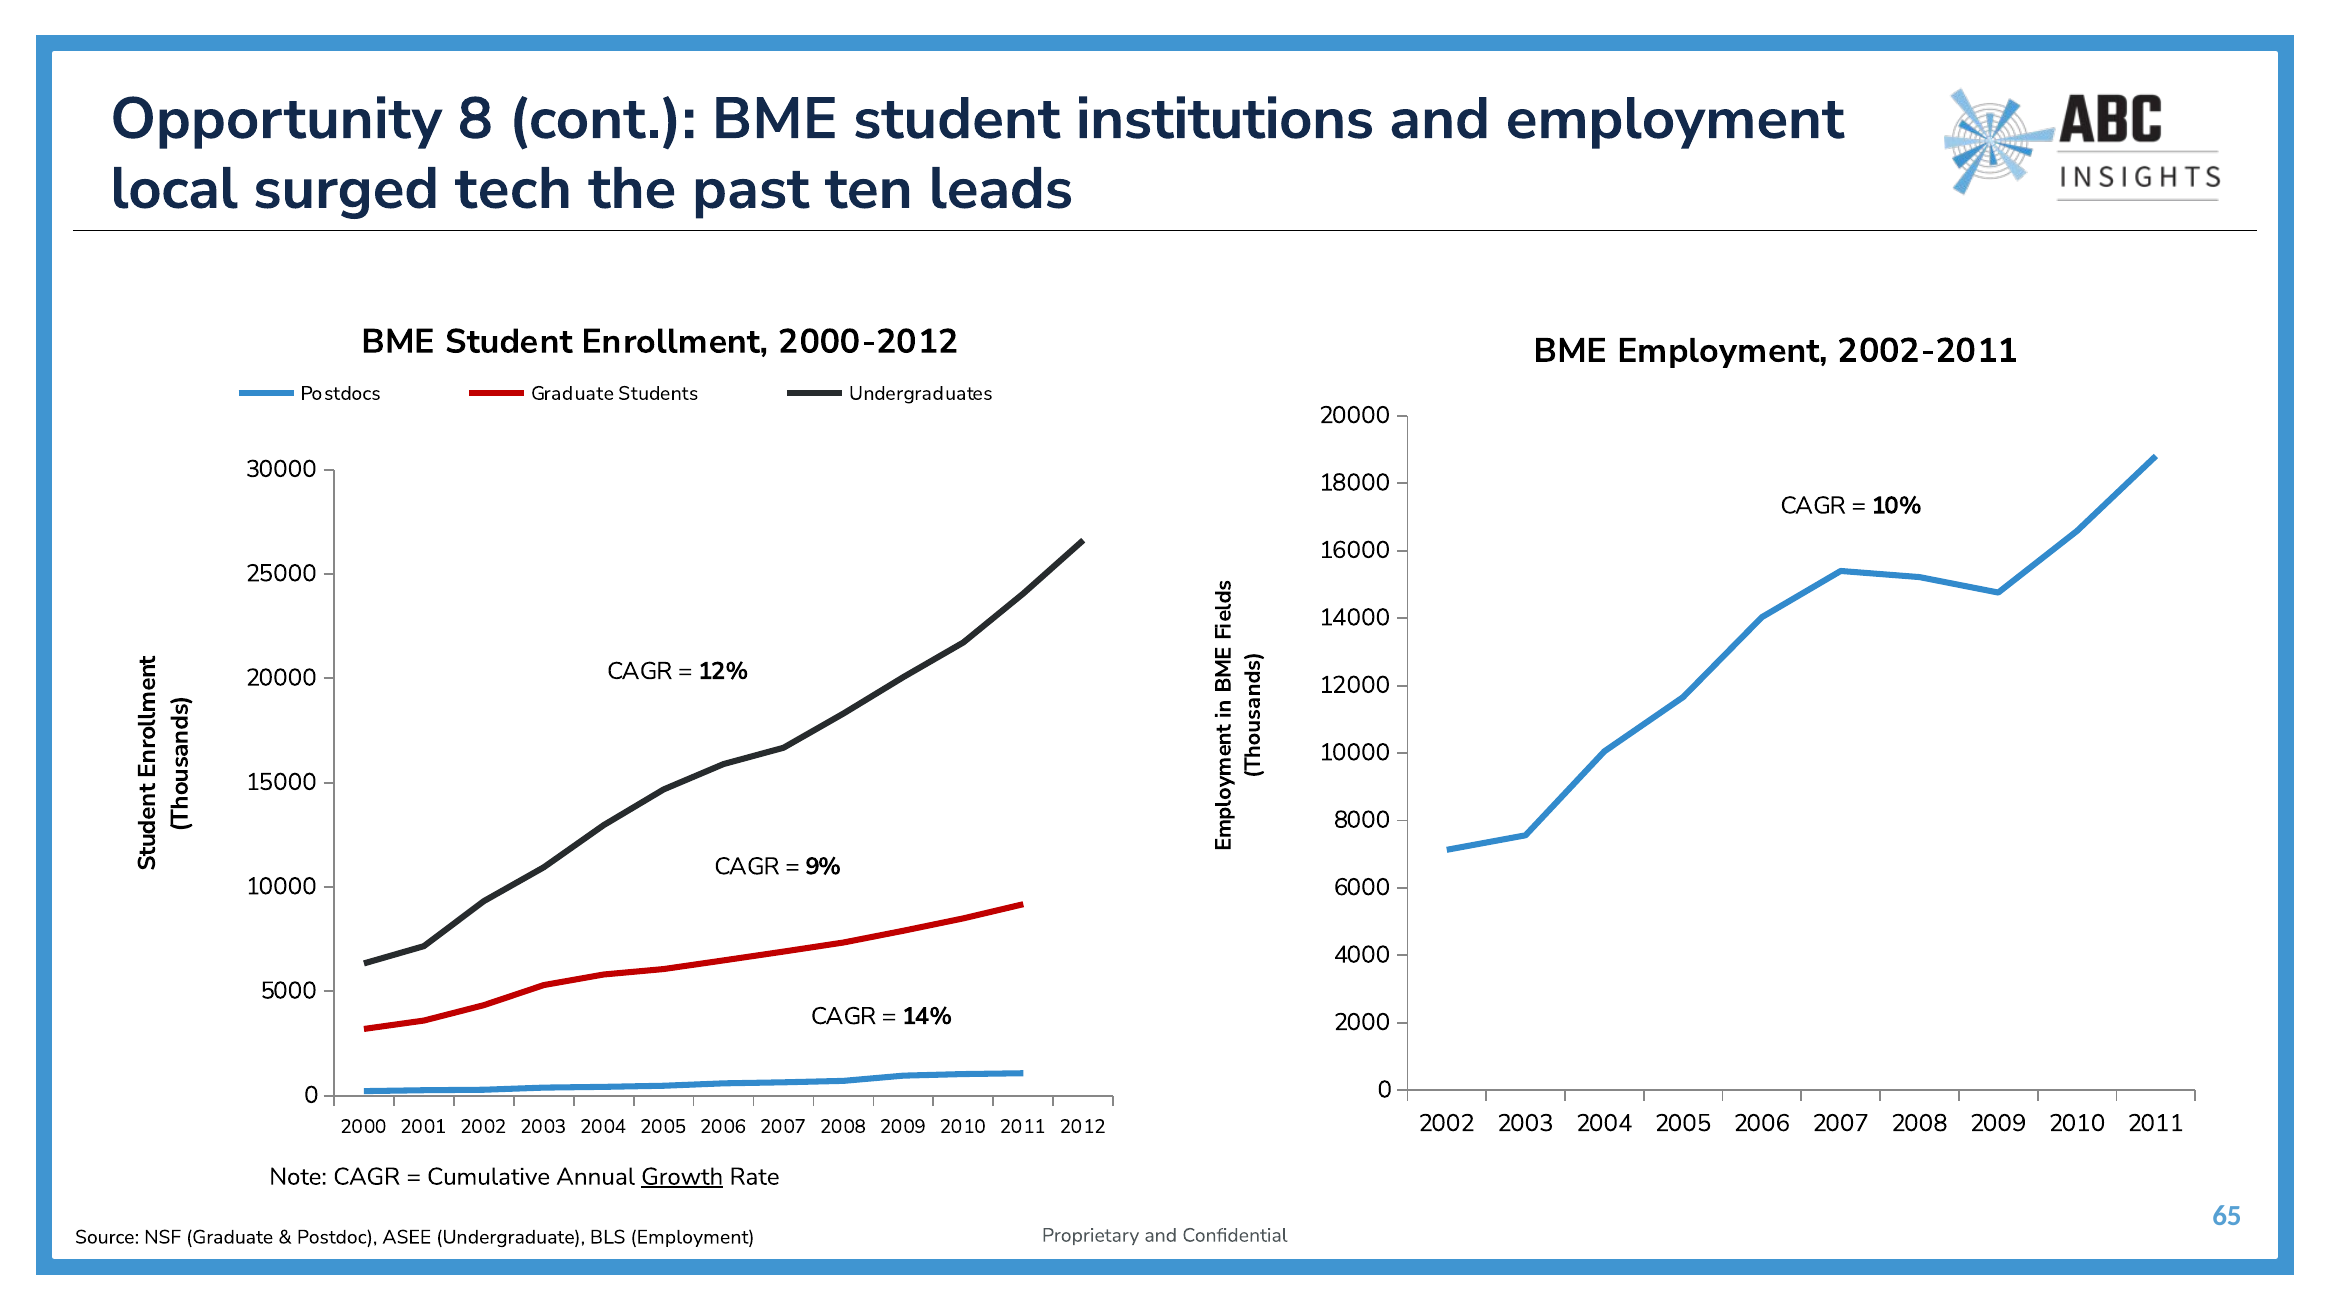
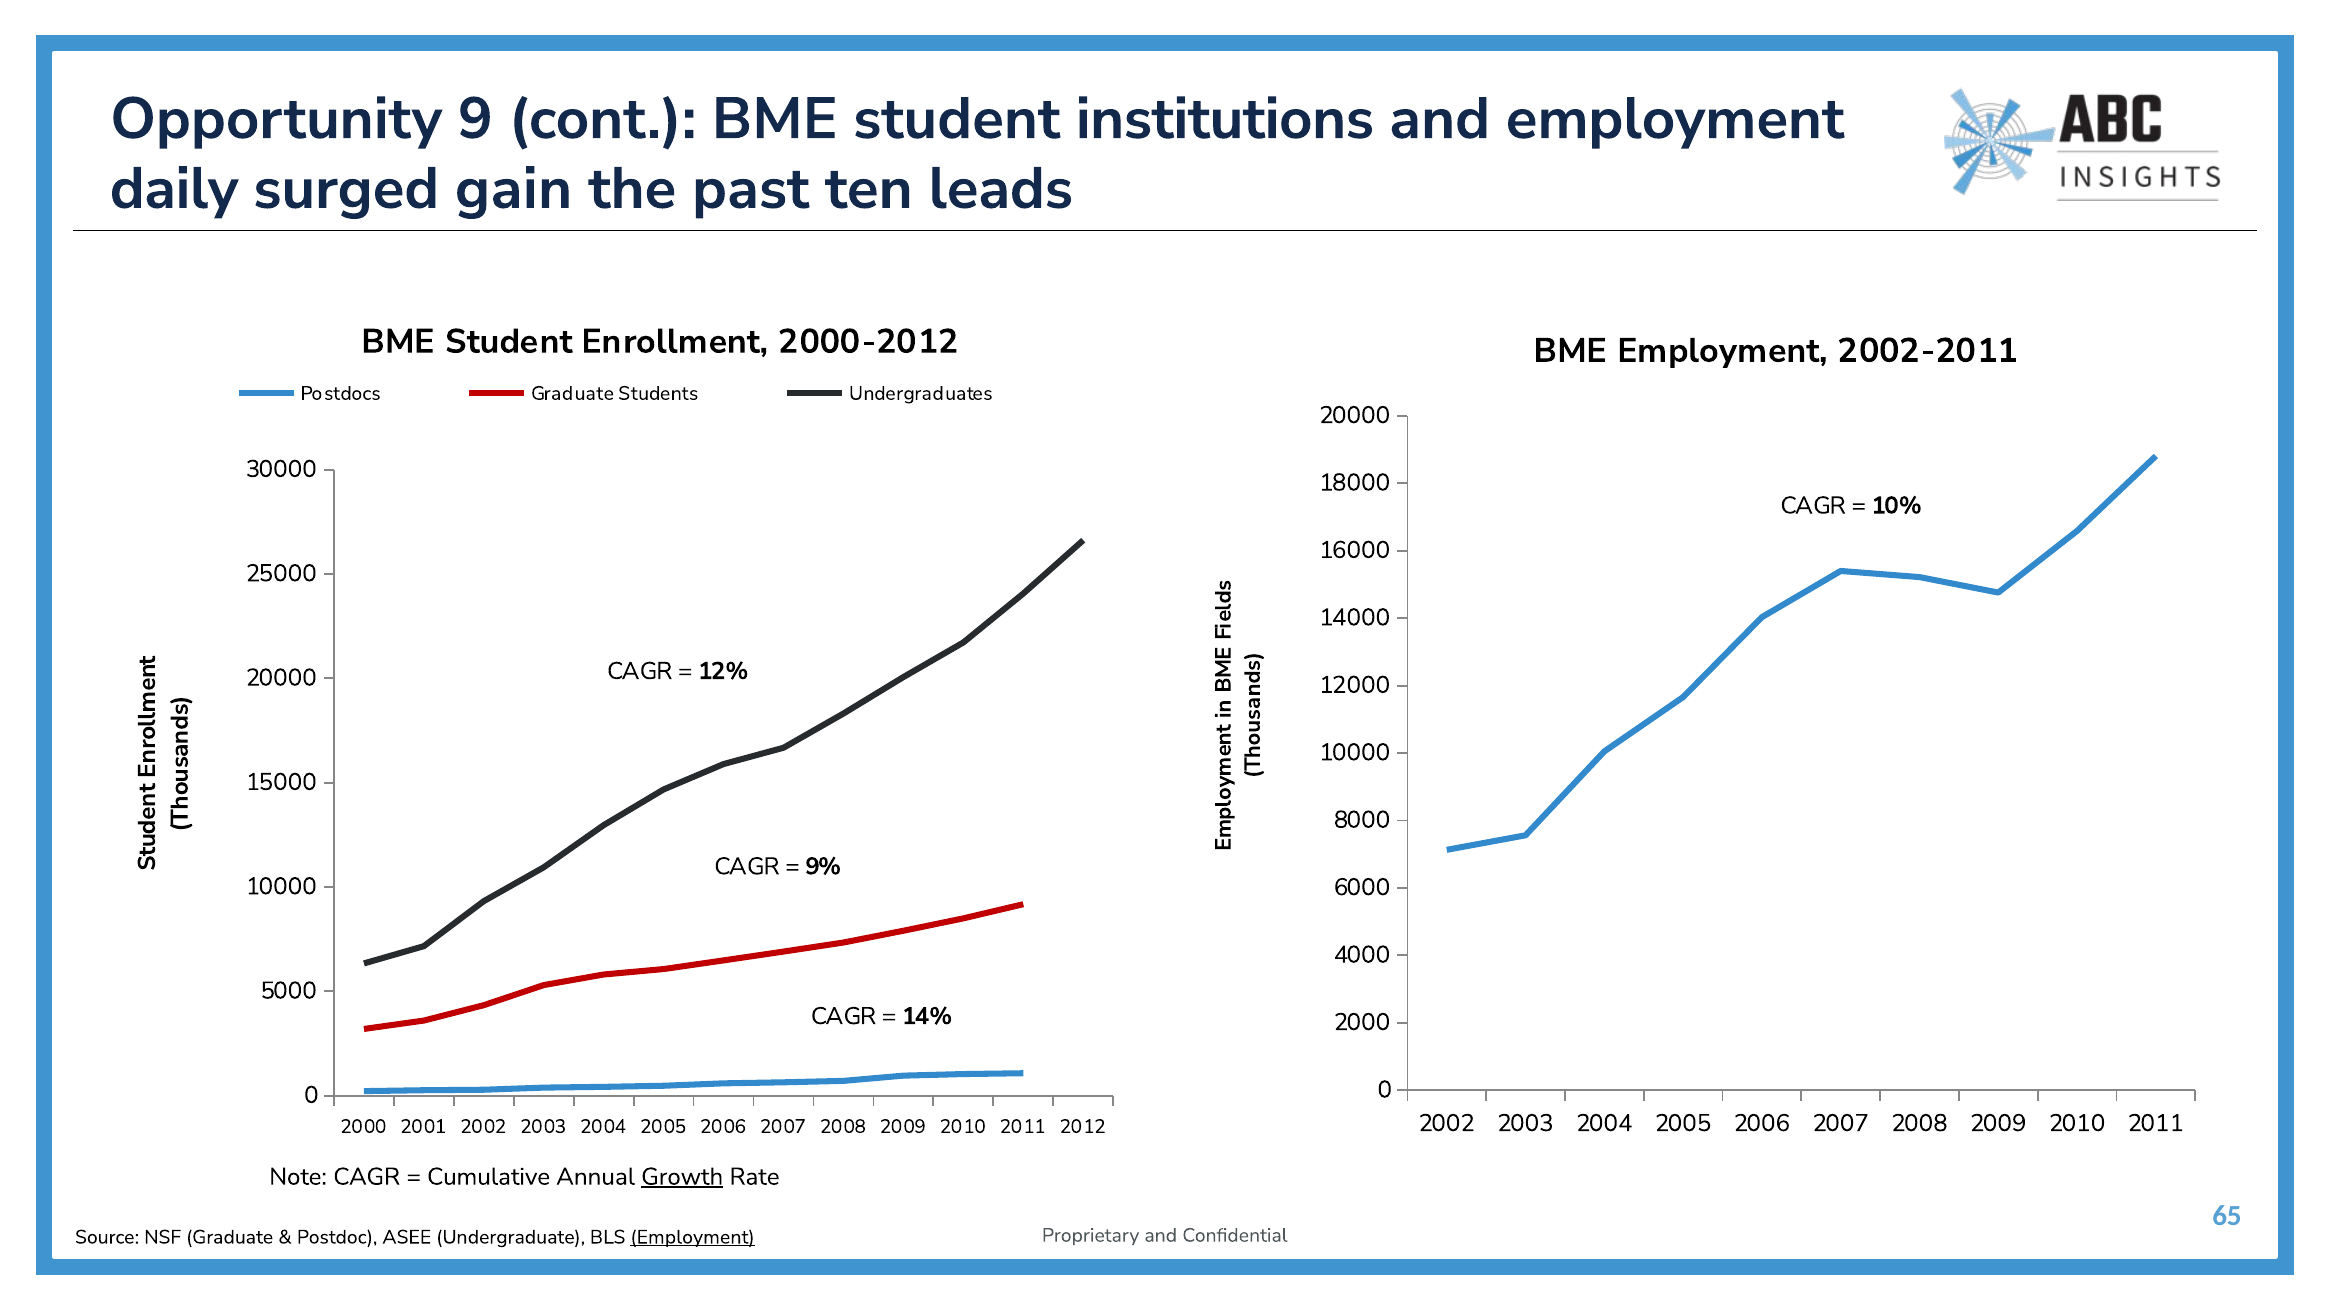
8: 8 -> 9 (475, 119)
local: local -> daily (174, 189)
tech: tech -> gain (514, 189)
Employment underline: none -> present (693, 1238)
